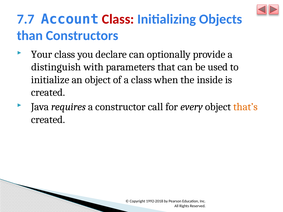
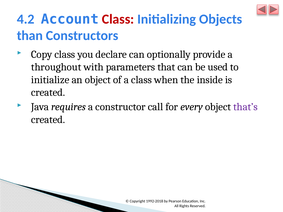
7.7: 7.7 -> 4.2 (26, 19)
Your: Your -> Copy (42, 54)
distinguish: distinguish -> throughout (56, 67)
that’s colour: orange -> purple (245, 107)
